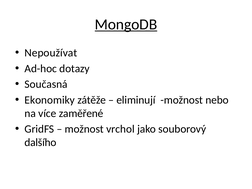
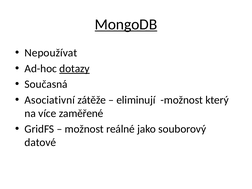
dotazy underline: none -> present (75, 69)
Ekonomiky: Ekonomiky -> Asociativní (50, 100)
nebo: nebo -> který (217, 100)
vrchol: vrchol -> reálné (120, 129)
dalšího: dalšího -> datové (40, 142)
